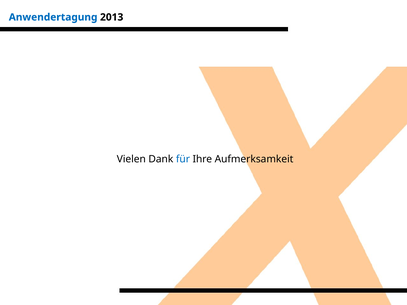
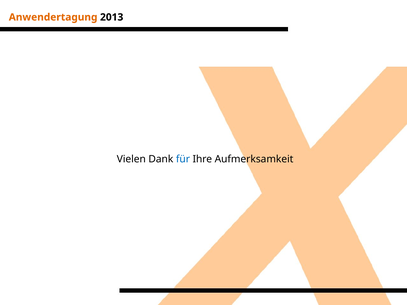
Anwendertagung colour: blue -> orange (53, 17)
